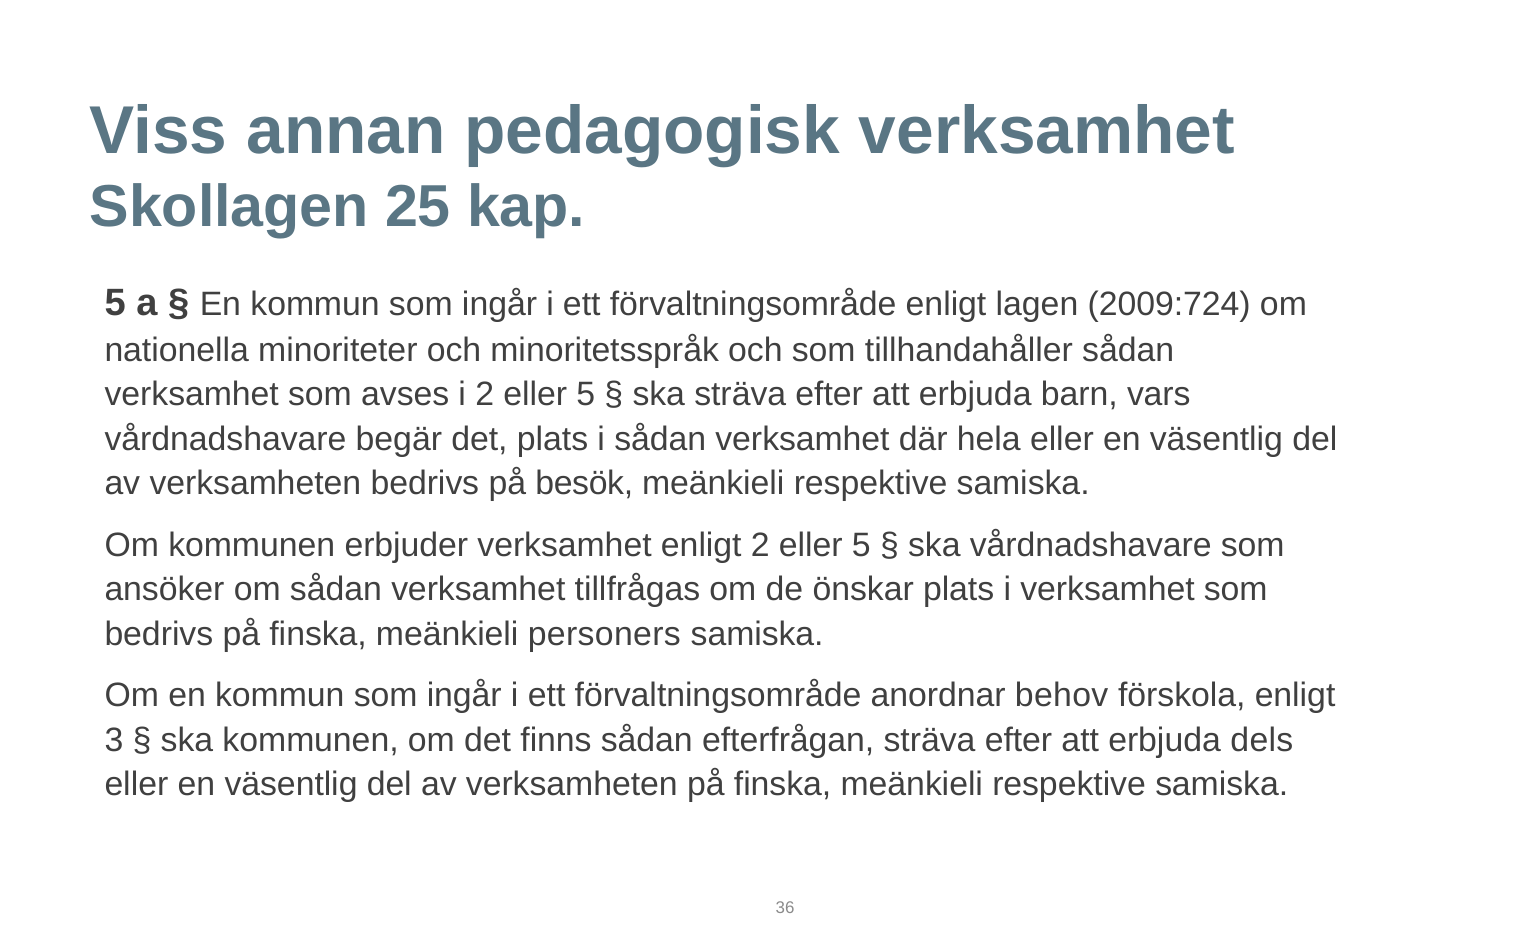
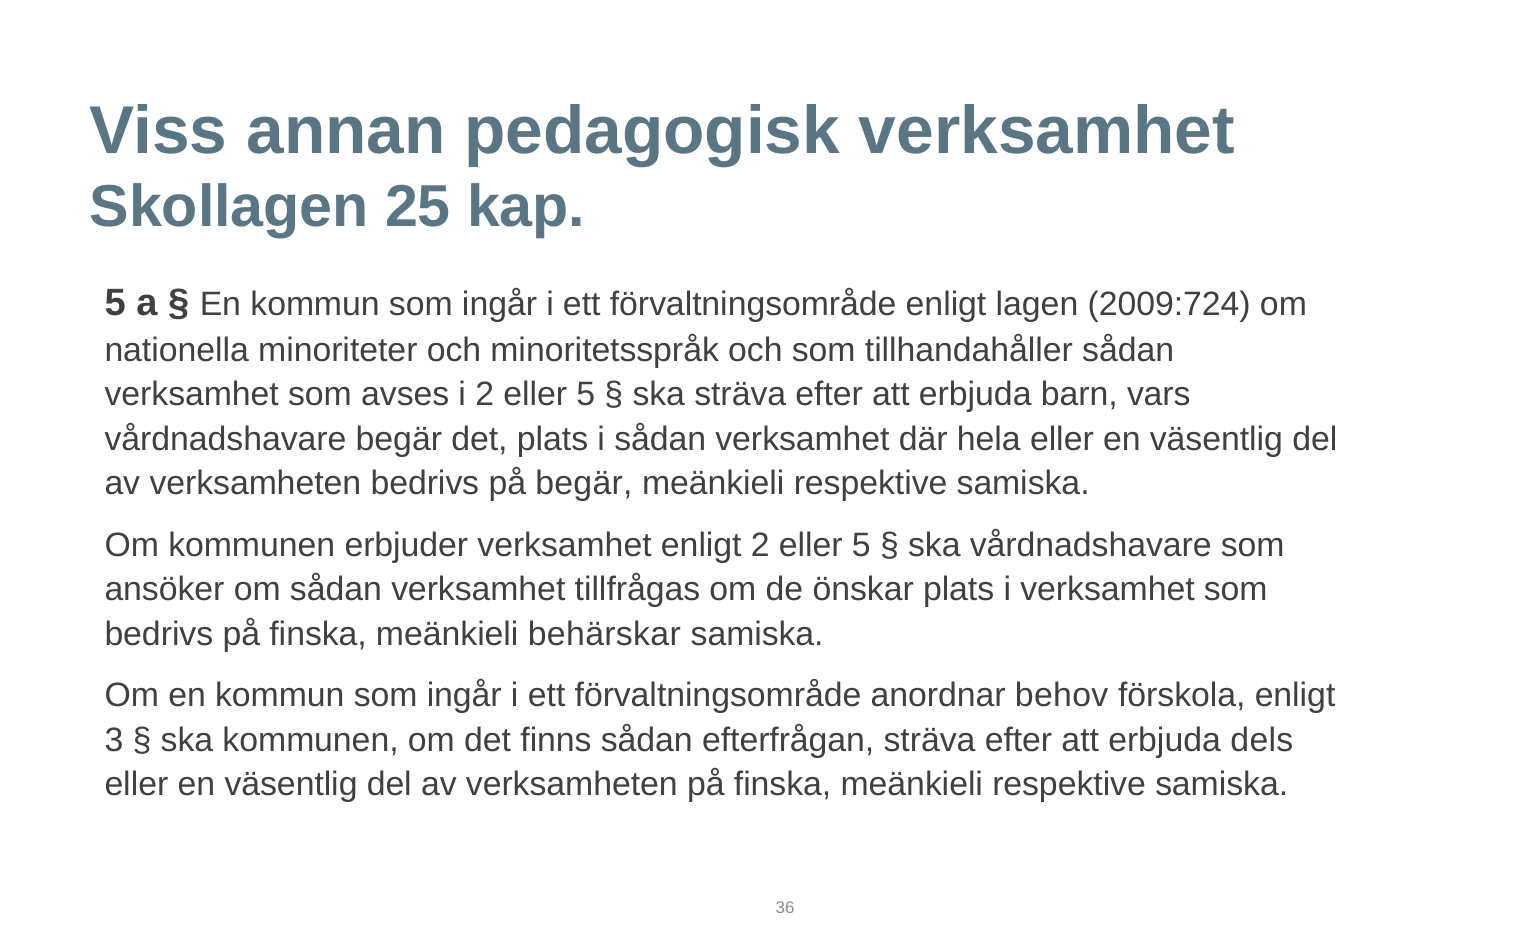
på besök: besök -> begär (584, 484)
personers: personers -> behärskar (604, 634)
